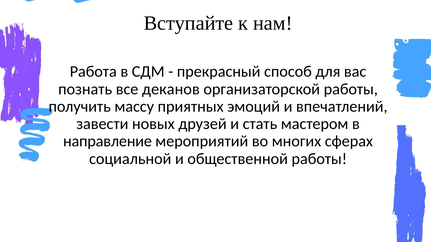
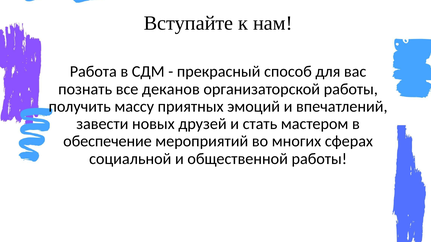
направление: направление -> обеспечение (107, 142)
